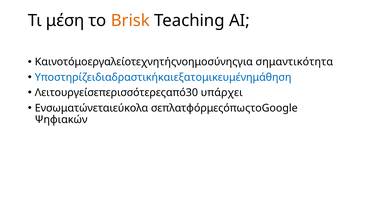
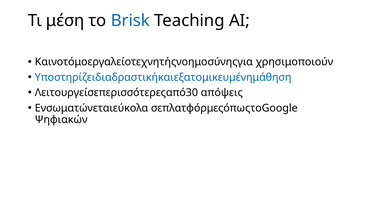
Brisk colour: orange -> blue (130, 21)
σημαντικότητα: σημαντικότητα -> χρησιμοποιούν (294, 62)
υπάρχει: υπάρχει -> απόψεις (222, 93)
